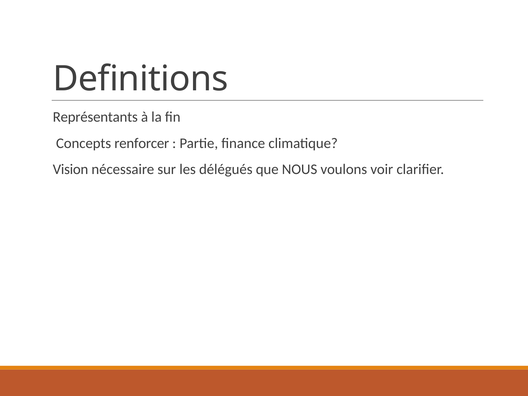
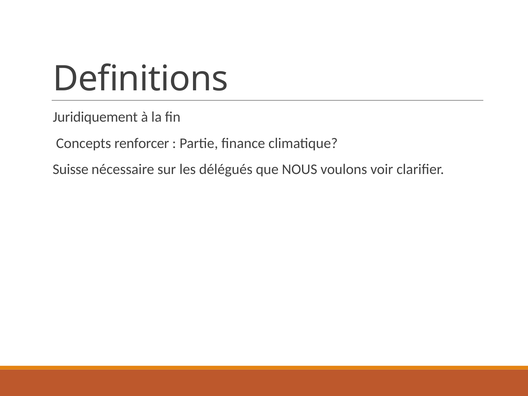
Représentants: Représentants -> Juridiquement (95, 117)
Vision: Vision -> Suisse (71, 169)
